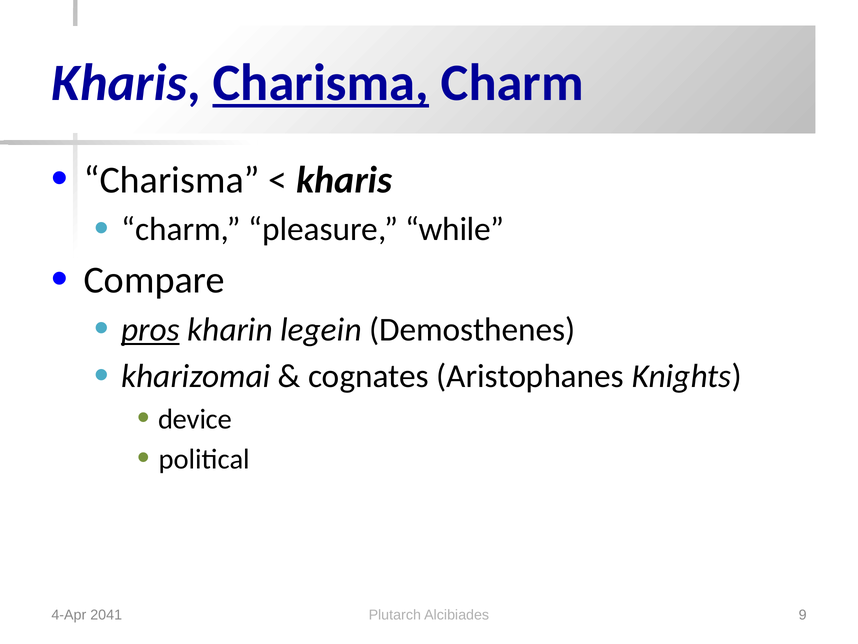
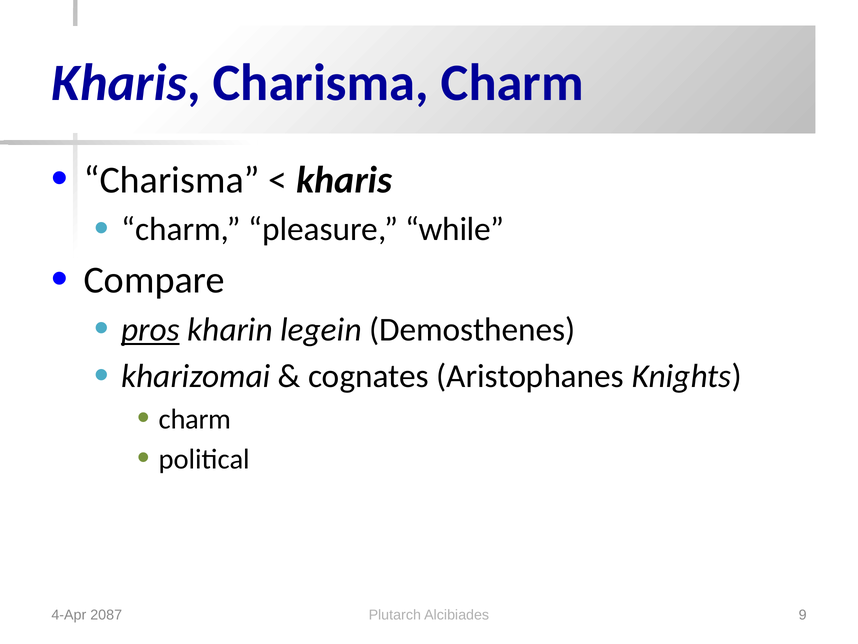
Charisma underline: present -> none (321, 83)
device: device -> charm (195, 419)
2041: 2041 -> 2087 (106, 615)
